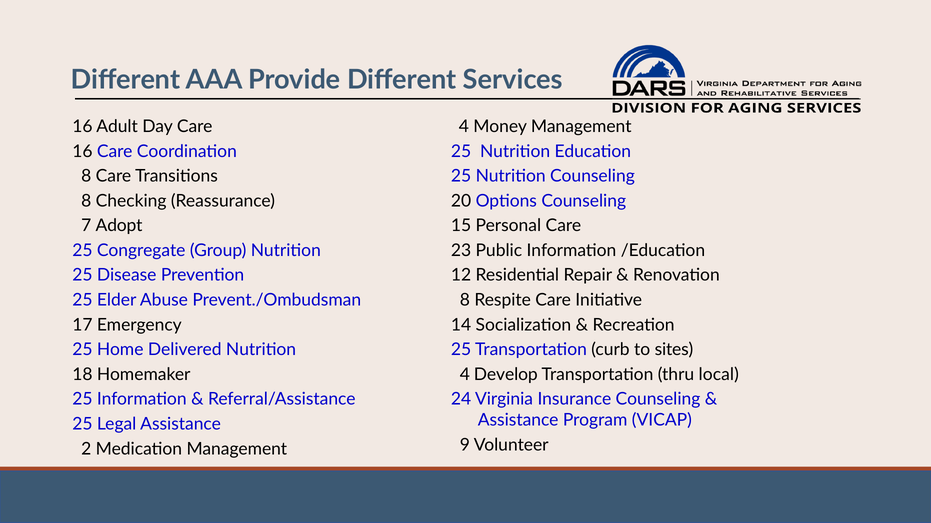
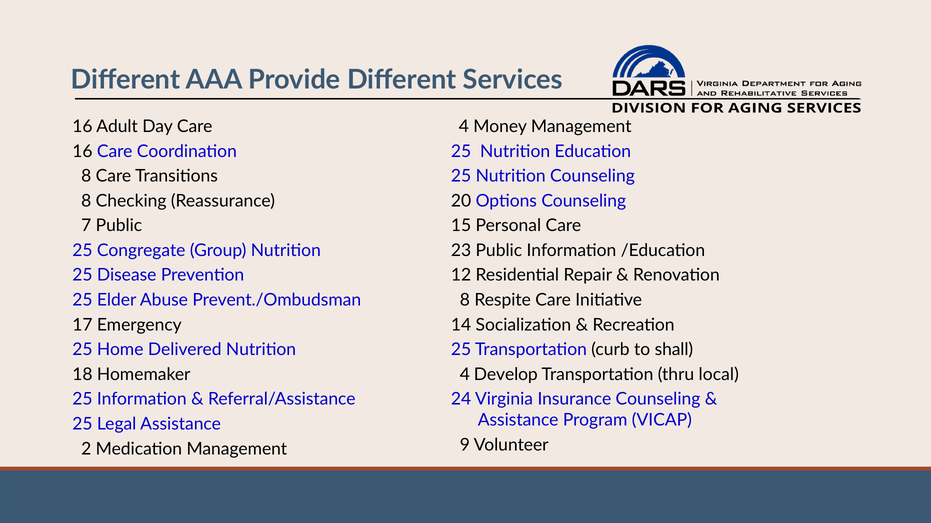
7 Adopt: Adopt -> Public (119, 226)
sites: sites -> shall (674, 350)
